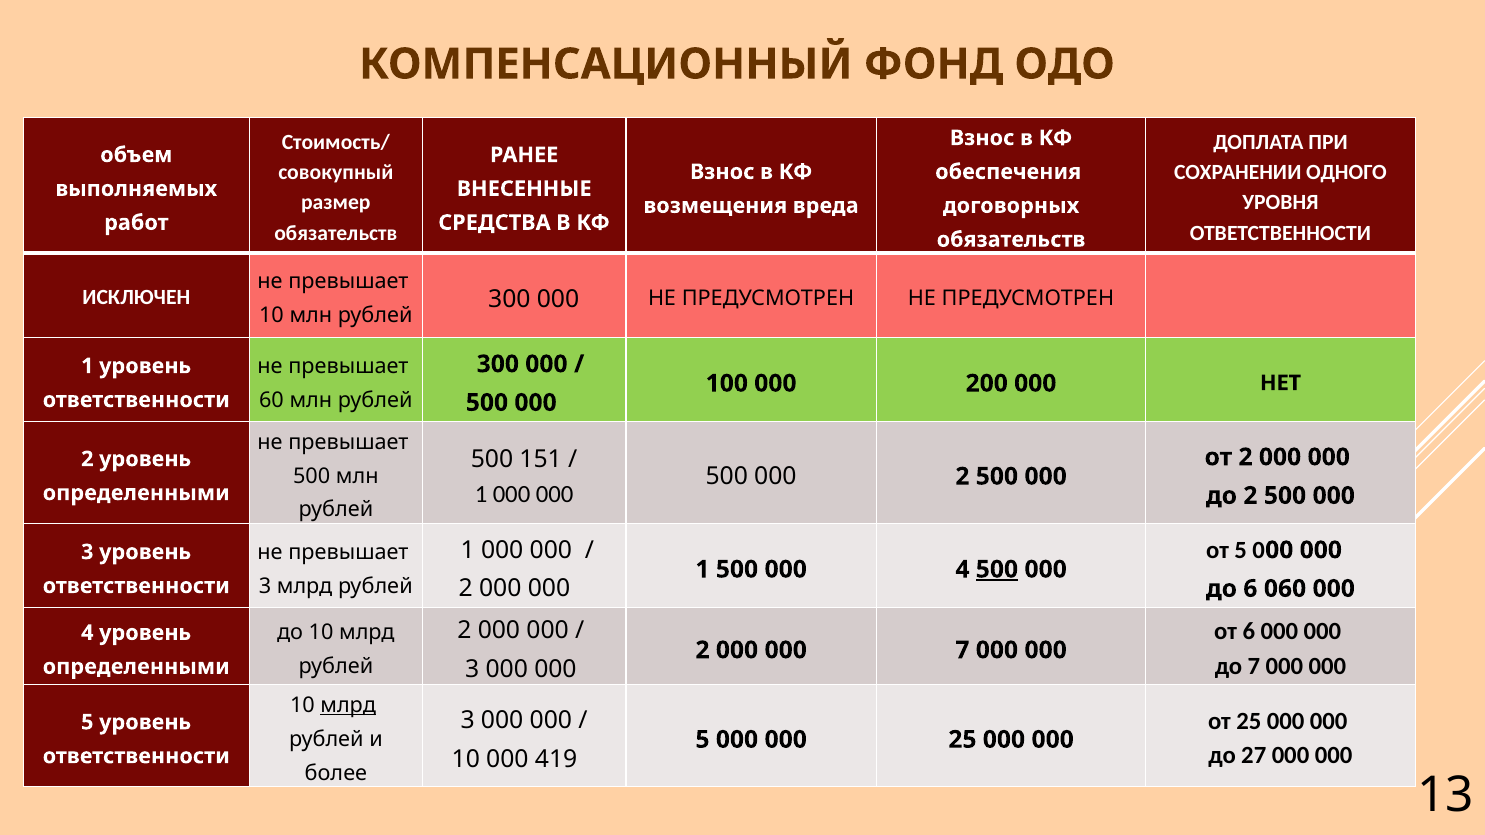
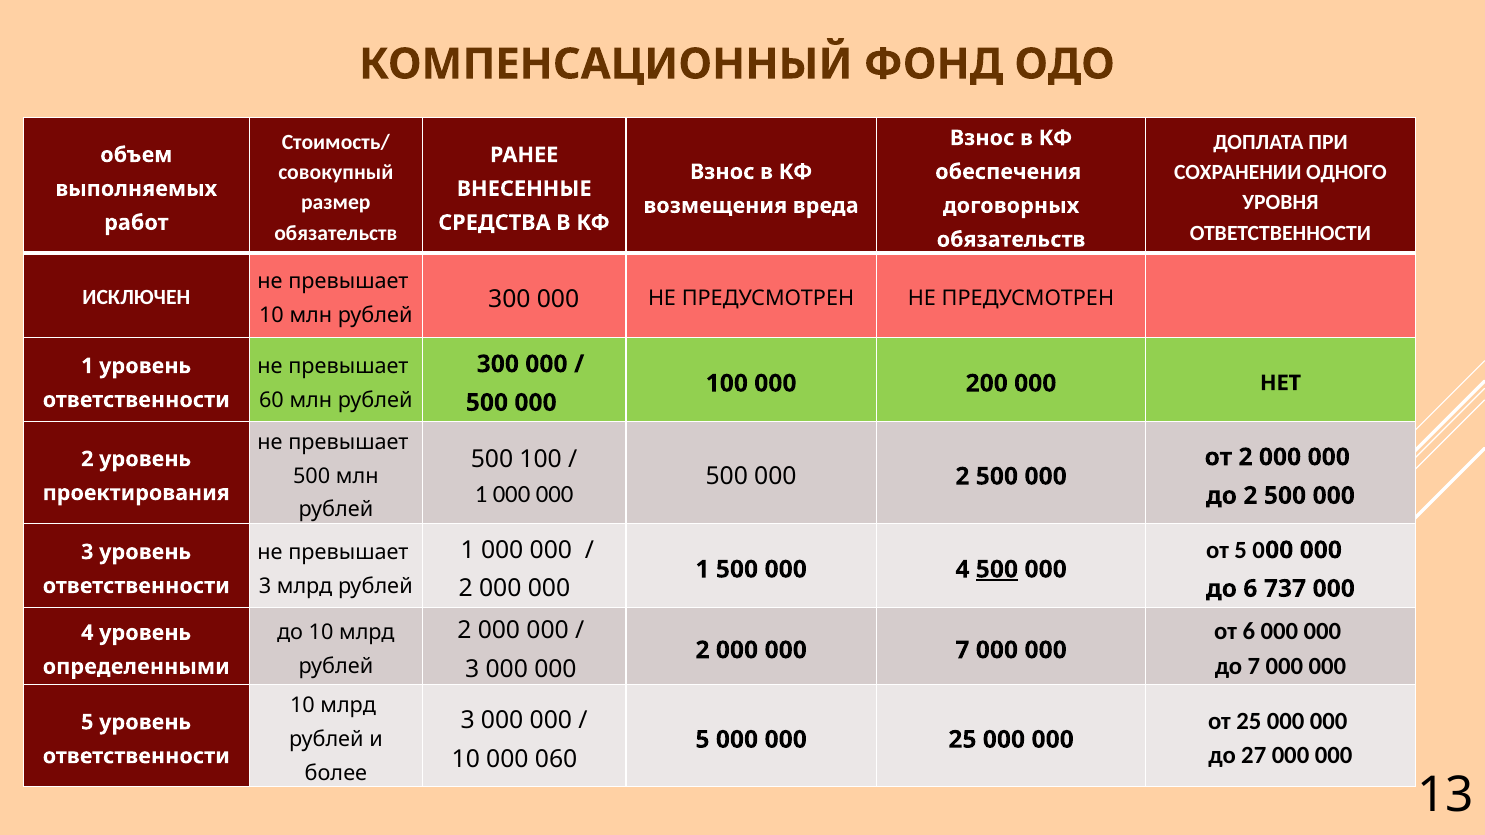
500 151: 151 -> 100 (541, 459)
определенными: определенными -> проектирования (136, 493)
060: 060 -> 737 (1285, 589)
млрд underline: present -> none (348, 706)
419: 419 -> 060 (556, 759)
